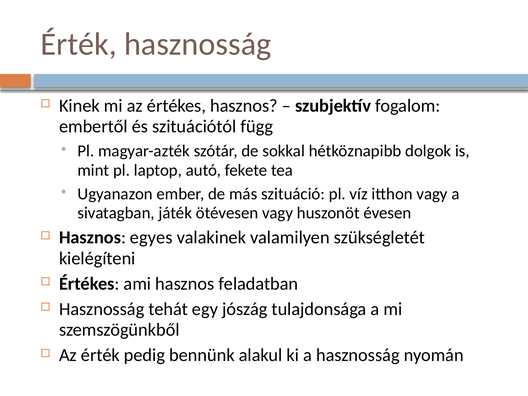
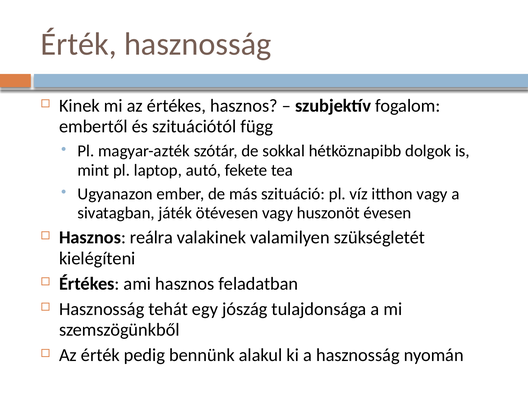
egyes: egyes -> reálra (151, 237)
